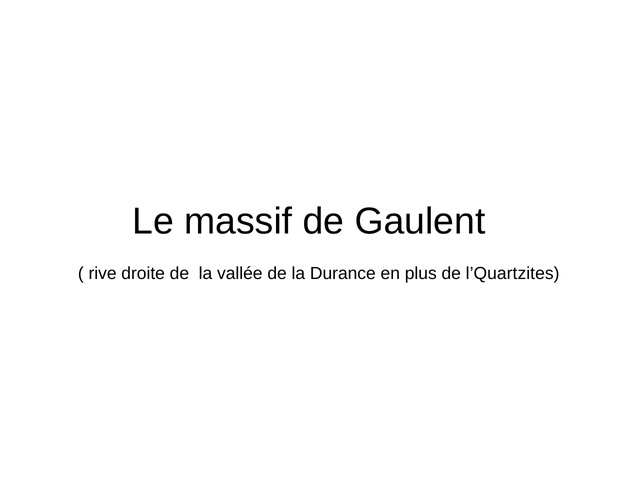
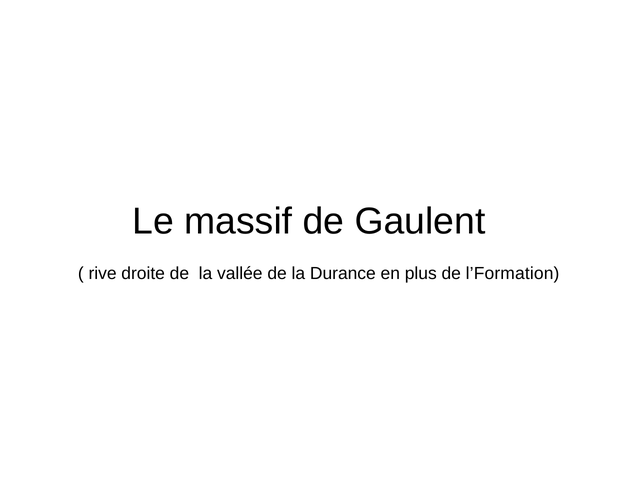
l’Quartzites: l’Quartzites -> l’Formation (513, 273)
